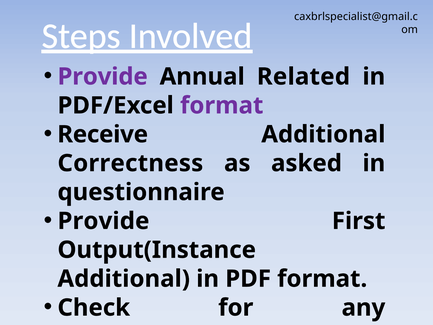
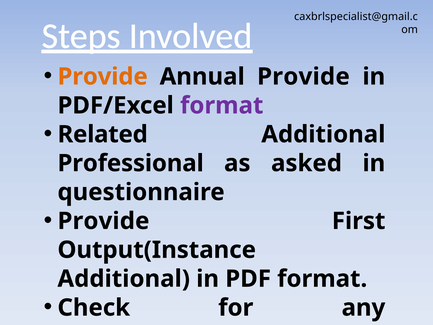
Provide colour: purple -> orange (103, 77)
Annual Related: Related -> Provide (303, 77)
Receive: Receive -> Related (103, 134)
Correctness: Correctness -> Professional (131, 163)
